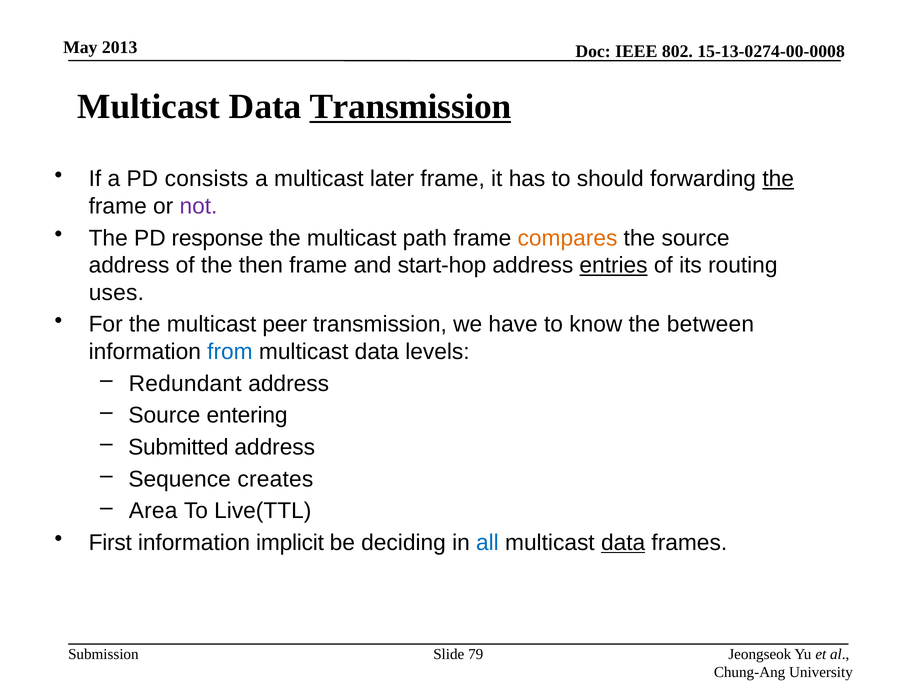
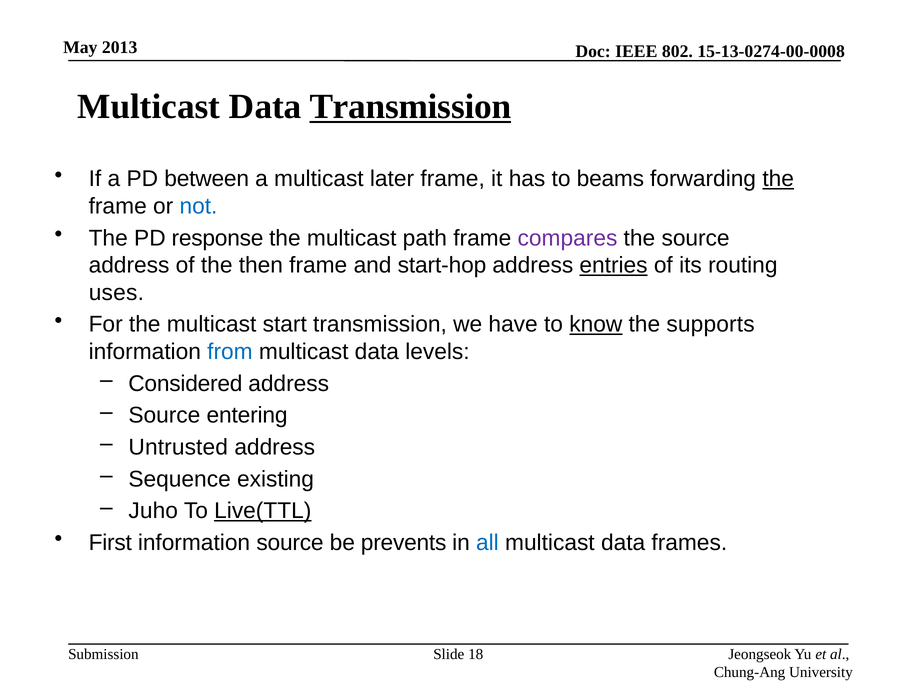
consists: consists -> between (207, 179)
should: should -> beams (610, 179)
not colour: purple -> blue (198, 206)
compares colour: orange -> purple (567, 238)
peer: peer -> start (285, 324)
know underline: none -> present (596, 324)
between: between -> supports (711, 324)
Redundant: Redundant -> Considered (185, 383)
Submitted: Submitted -> Untrusted (178, 447)
creates: creates -> existing (276, 479)
Area: Area -> Juho (153, 511)
Live(TTL underline: none -> present (263, 511)
information implicit: implicit -> source (290, 542)
deciding: deciding -> prevents (404, 542)
data underline: present -> none (623, 542)
79: 79 -> 18 (476, 654)
